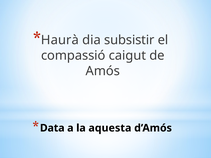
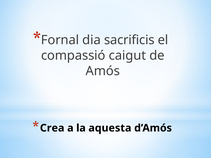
Haurà: Haurà -> Fornal (60, 40)
subsistir: subsistir -> sacrificis (129, 40)
Data: Data -> Crea (52, 128)
